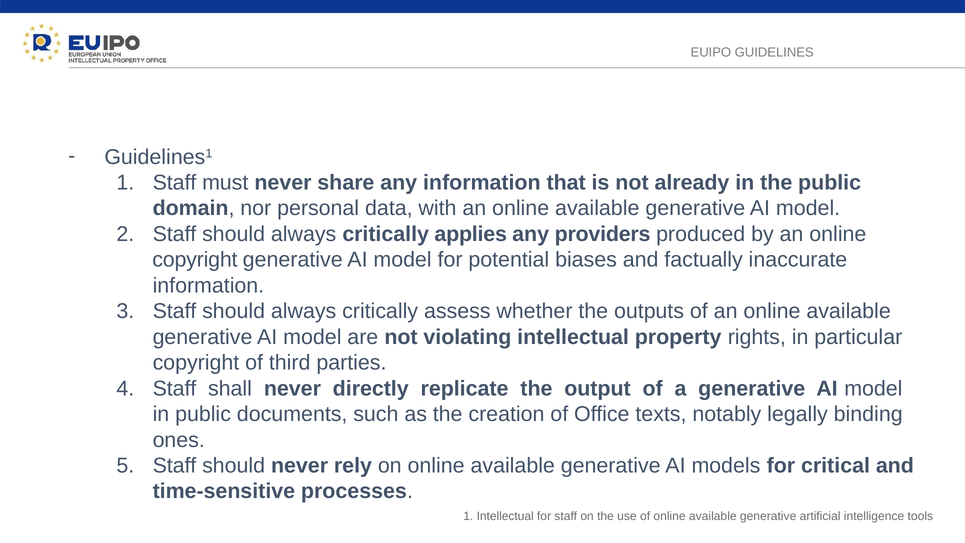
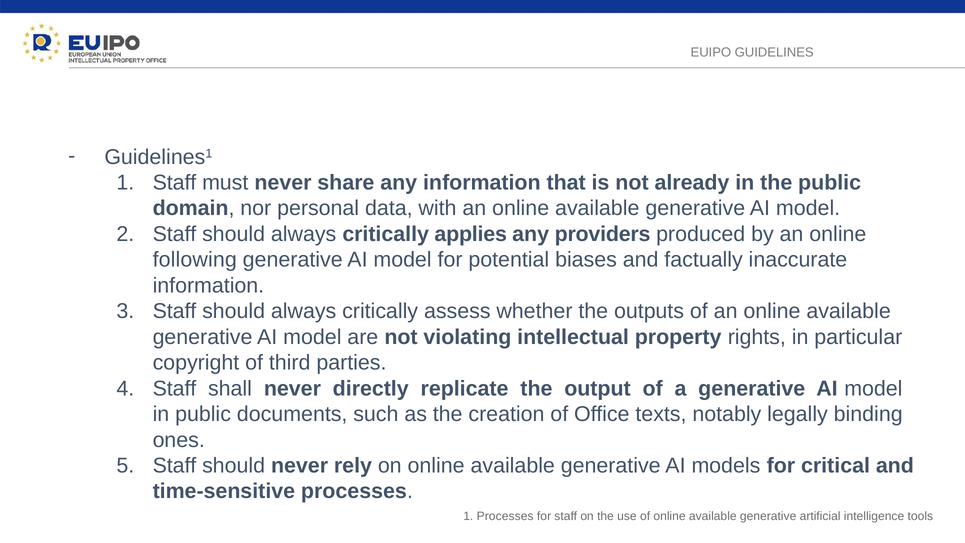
copyright: copyright -> following (195, 260)
1 Intellectual: Intellectual -> Processes (505, 516)
